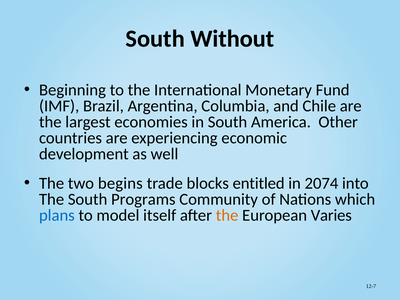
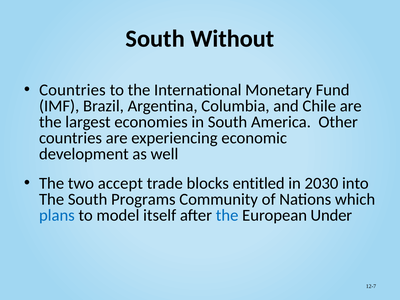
Beginning: Beginning -> Countries (72, 90)
begins: begins -> accept (120, 183)
2074: 2074 -> 2030 (321, 183)
the colour: orange -> blue (227, 215)
Varies: Varies -> Under (331, 215)
